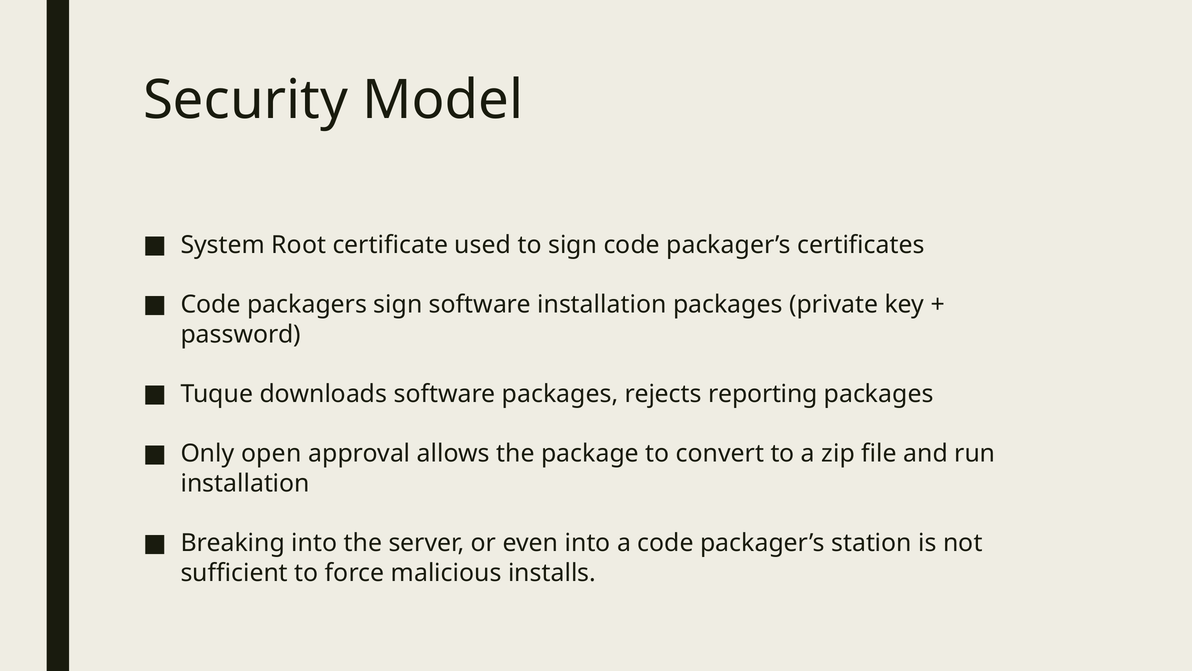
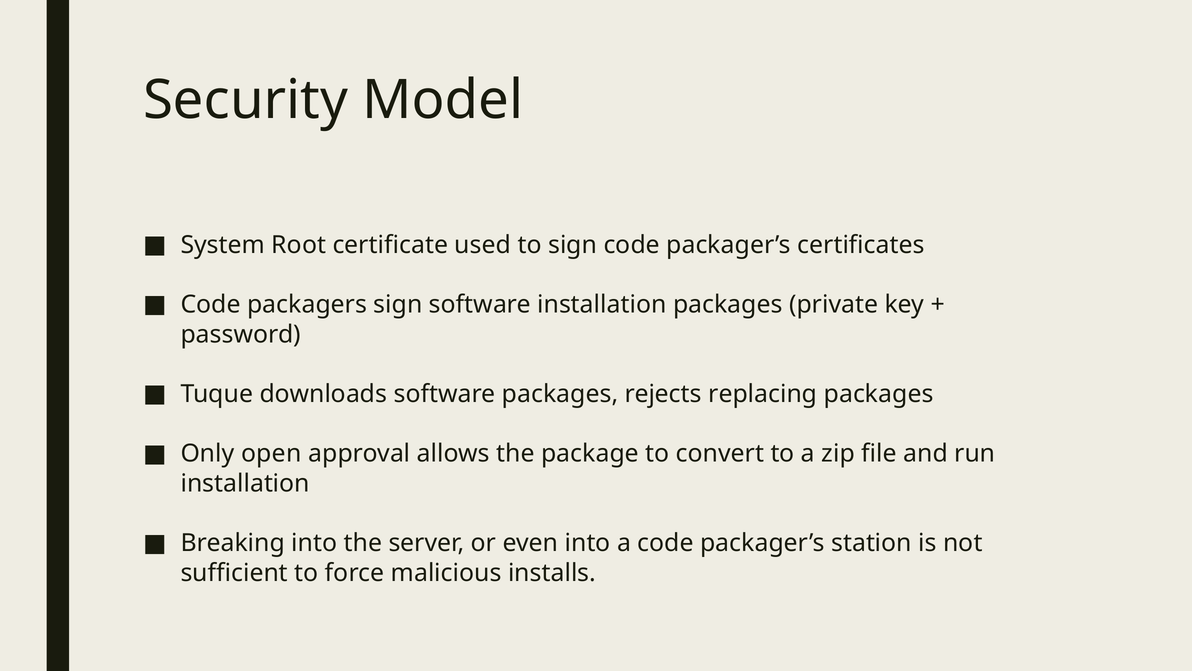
reporting: reporting -> replacing (763, 394)
